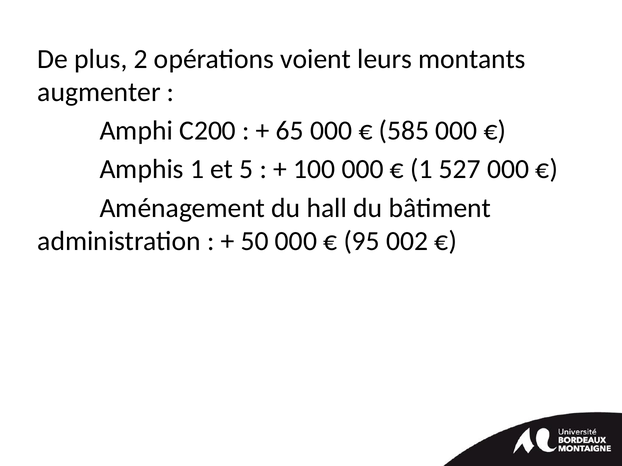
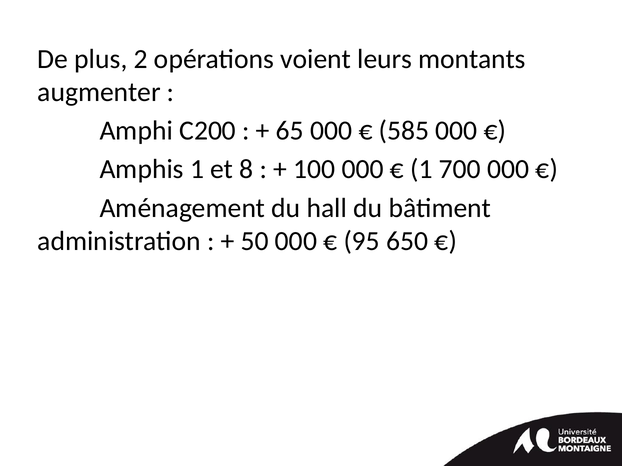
5: 5 -> 8 (246, 170)
527: 527 -> 700 (460, 170)
002: 002 -> 650 (407, 241)
